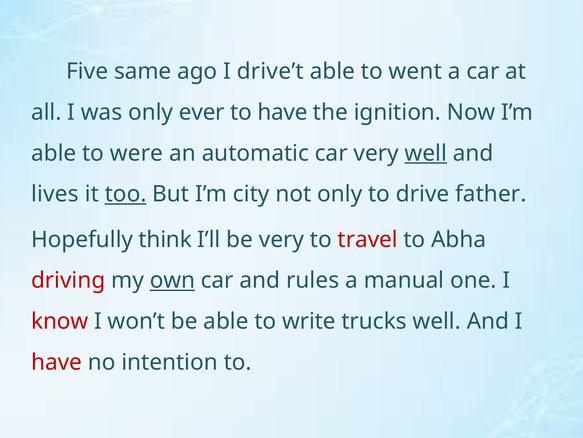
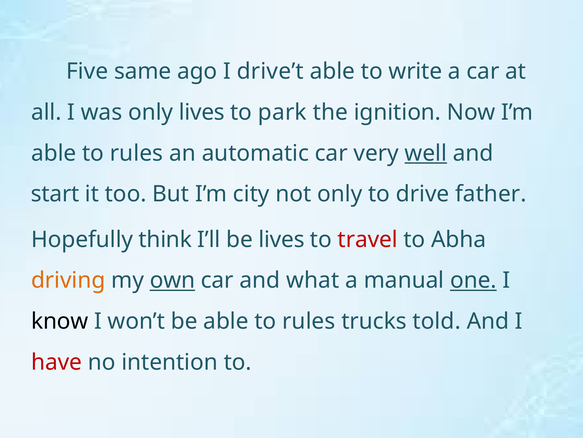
went: went -> write (415, 71)
only ever: ever -> lives (202, 112)
to have: have -> park (282, 112)
were: were -> rules (136, 153)
lives: lives -> start (55, 194)
too underline: present -> none (126, 194)
be very: very -> lives (282, 239)
driving colour: red -> orange (68, 280)
rules: rules -> what (313, 280)
one underline: none -> present (473, 280)
know colour: red -> black (60, 321)
be able to write: write -> rules (309, 321)
trucks well: well -> told (437, 321)
